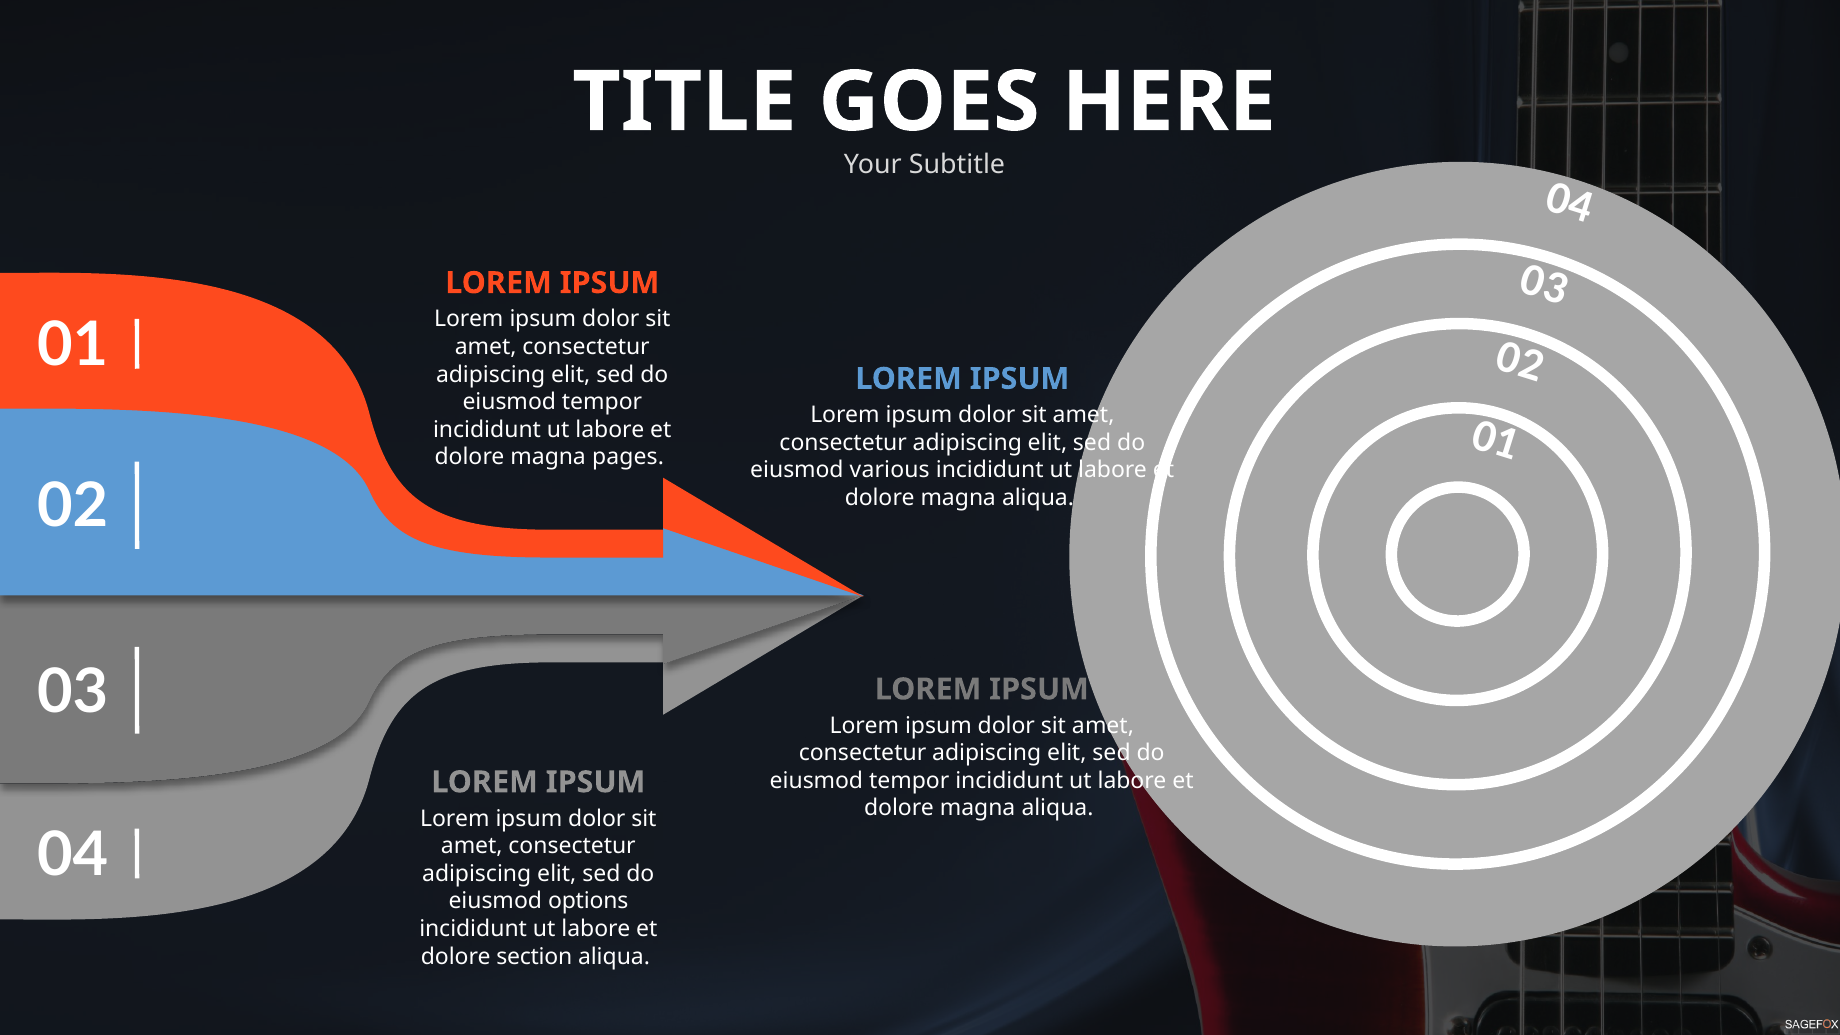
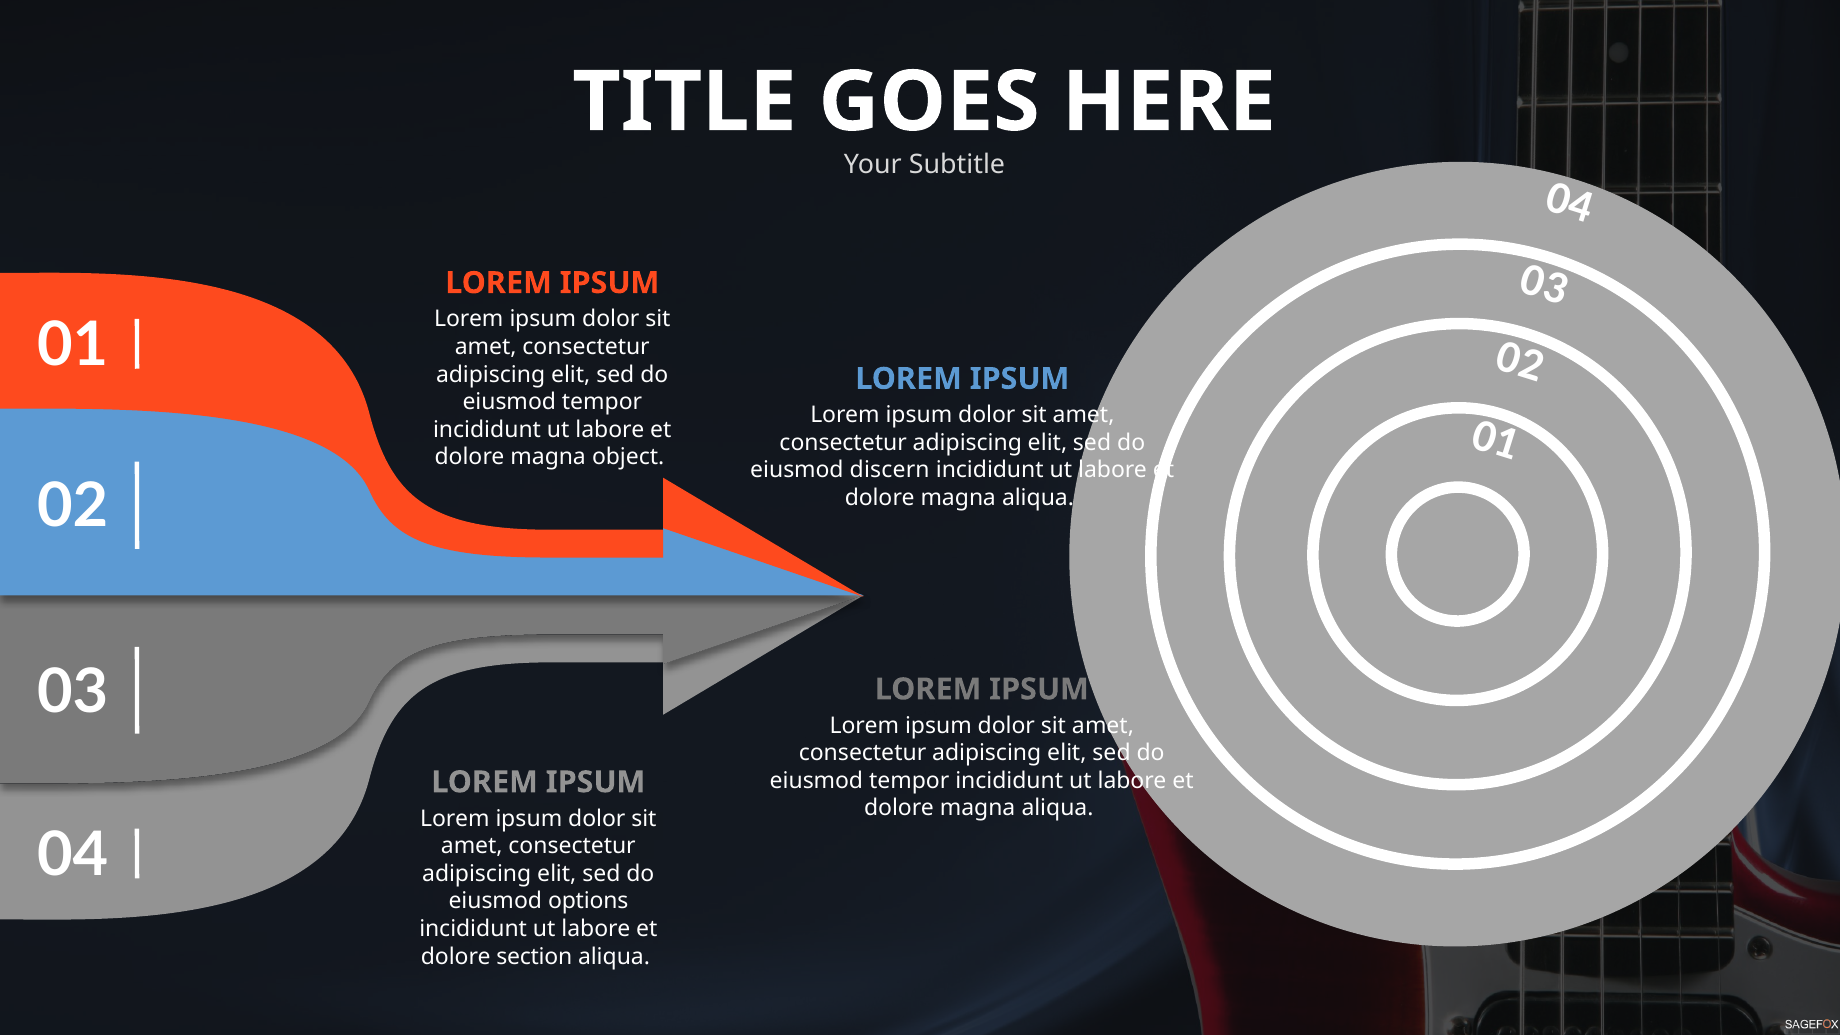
pages: pages -> object (628, 457)
various: various -> discern (890, 470)
